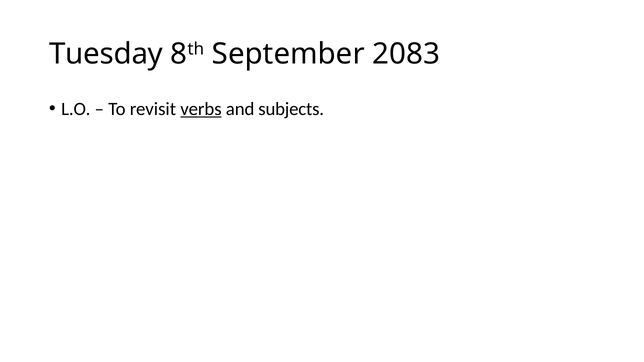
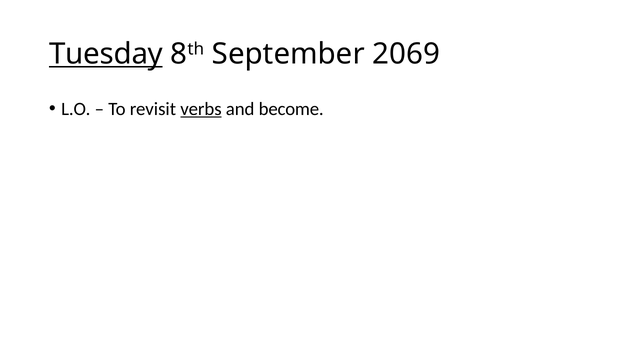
Tuesday underline: none -> present (106, 54)
2083: 2083 -> 2069 (406, 54)
subjects: subjects -> become (291, 109)
